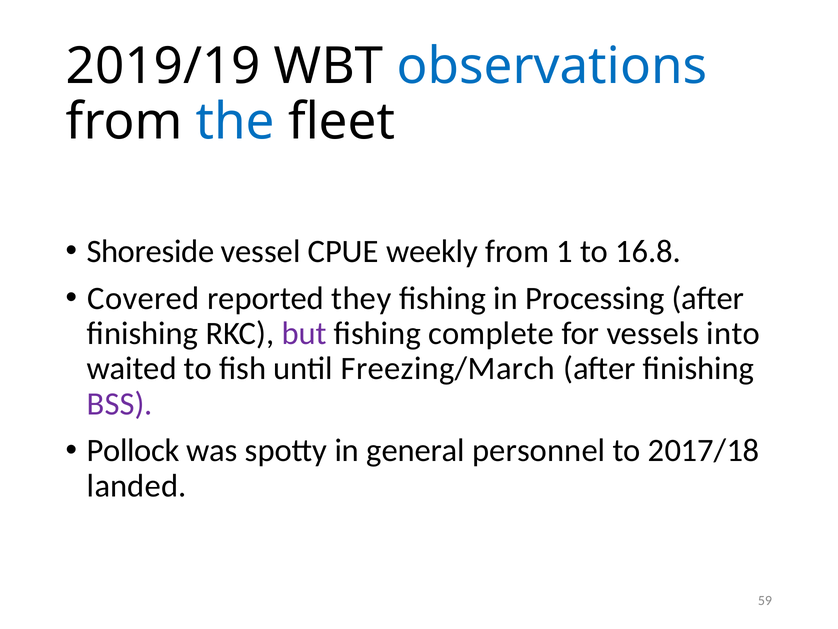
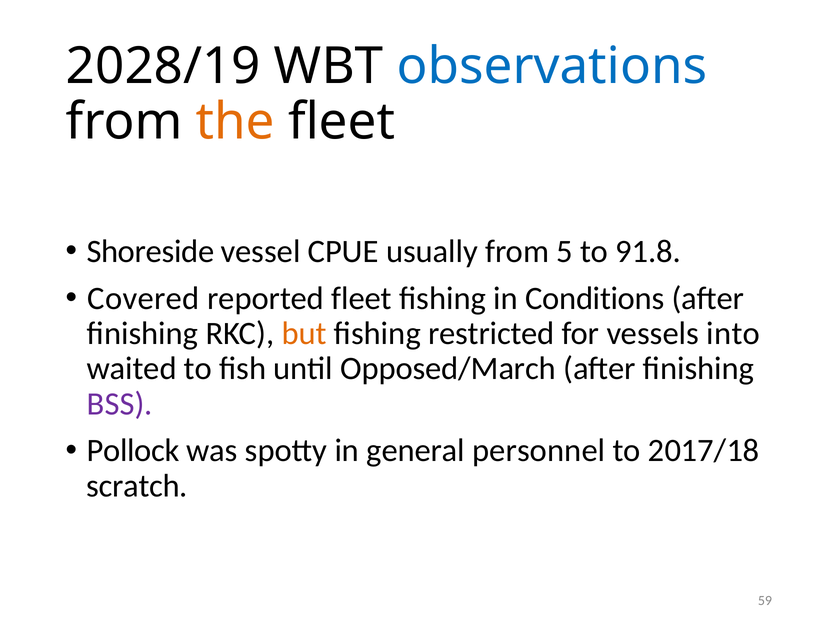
2019/19: 2019/19 -> 2028/19 (163, 66)
the colour: blue -> orange (235, 122)
weekly: weekly -> usually (432, 251)
1: 1 -> 5 (565, 251)
16.8: 16.8 -> 91.8 (648, 251)
reported they: they -> fleet (361, 298)
Processing: Processing -> Conditions (595, 298)
but colour: purple -> orange (304, 333)
complete: complete -> restricted (491, 333)
Freezing/March: Freezing/March -> Opposed/March (448, 368)
landed: landed -> scratch (137, 485)
